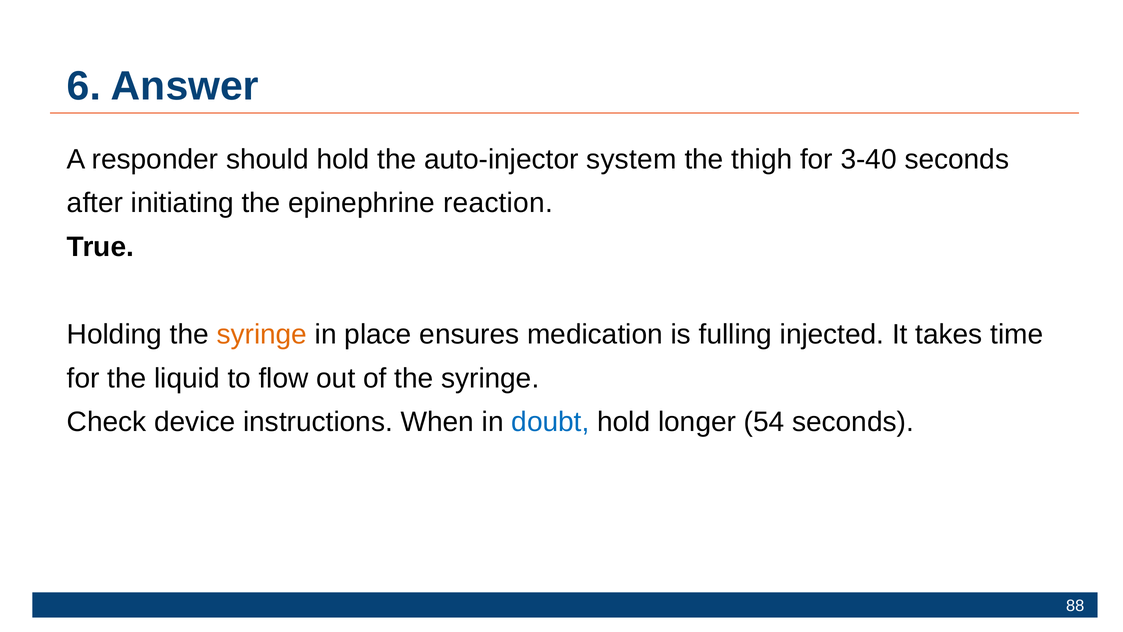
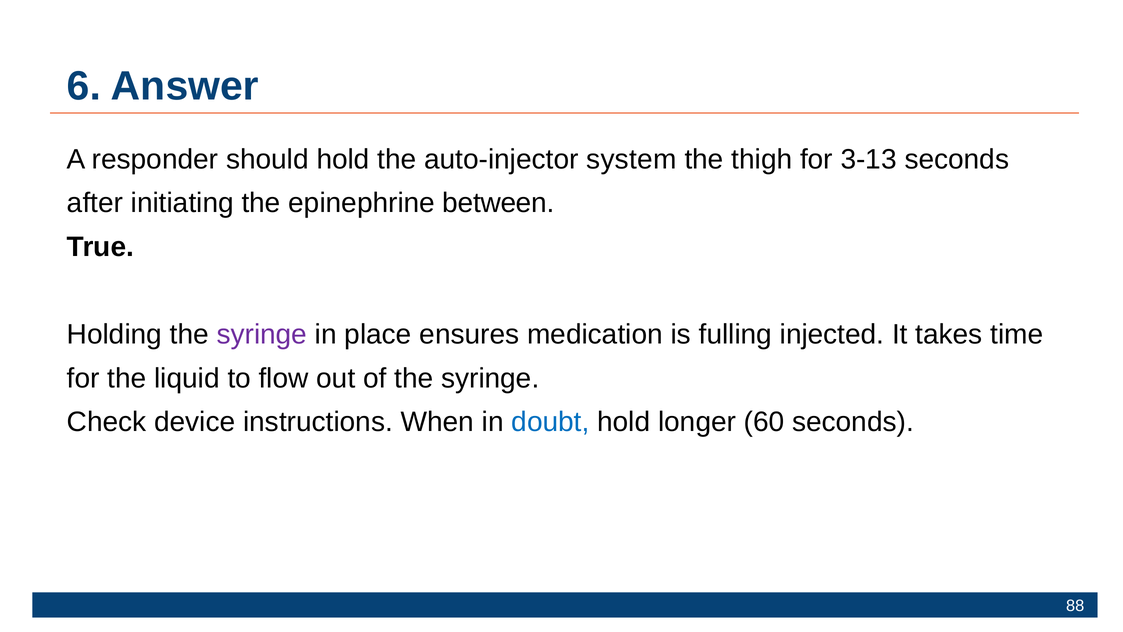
3-40: 3-40 -> 3-13 (869, 159)
reaction: reaction -> between (498, 203)
syringe colour: orange -> purple (262, 334)
54: 54 -> 60 (764, 422)
